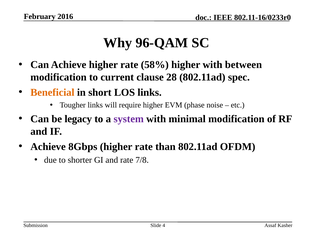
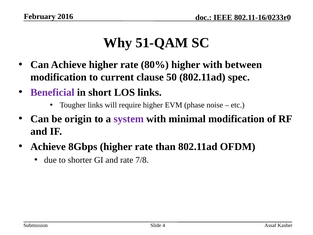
96-QAM: 96-QAM -> 51-QAM (162, 43)
58%: 58% -> 80% (155, 65)
28: 28 -> 50 (172, 77)
Beneficial colour: orange -> purple (52, 92)
legacy: legacy -> origin (78, 119)
